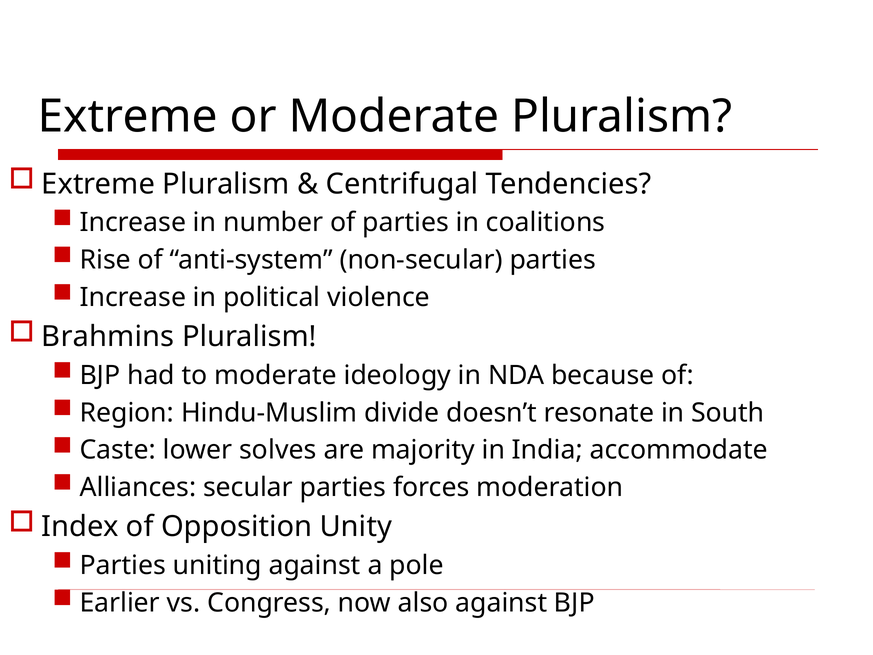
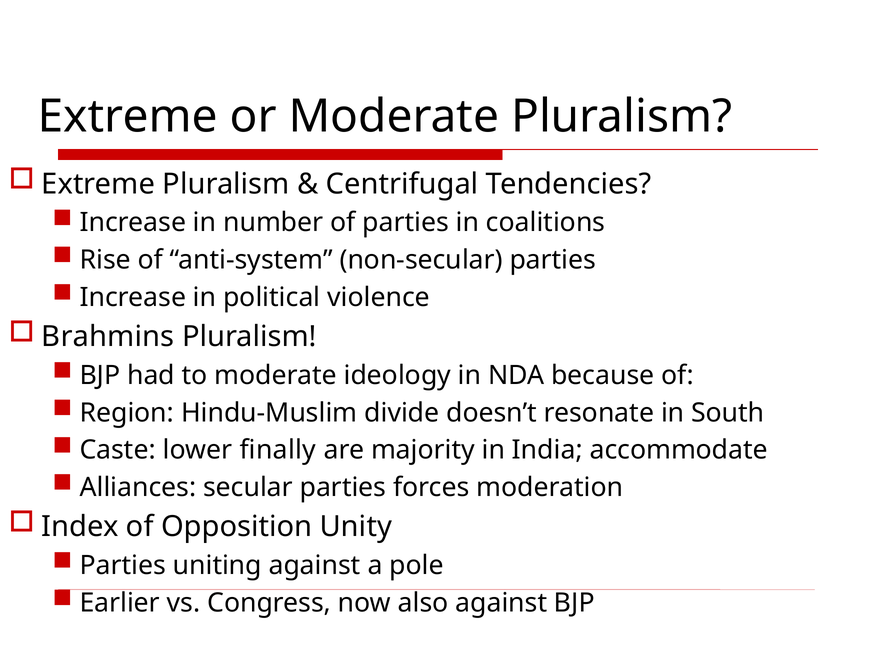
solves: solves -> finally (278, 450)
